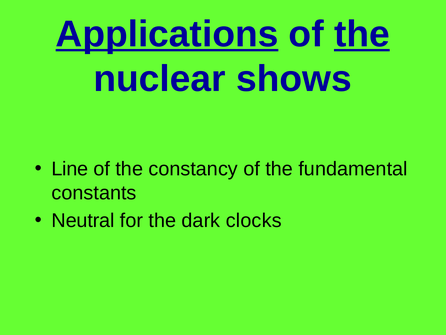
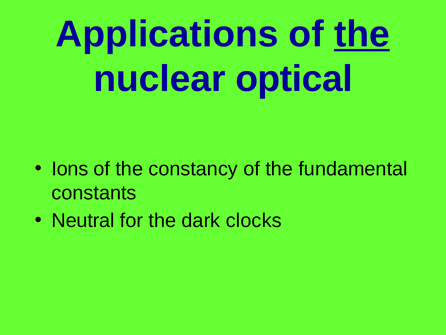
Applications underline: present -> none (167, 34)
shows: shows -> optical (294, 79)
Line: Line -> Ions (70, 169)
